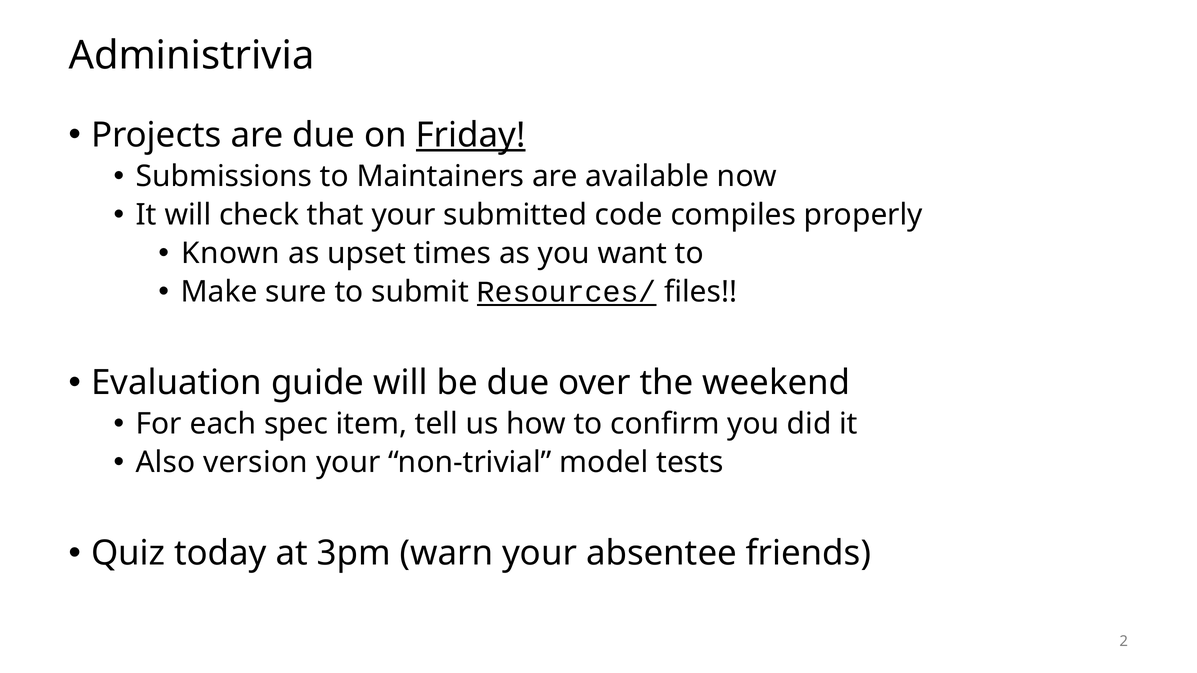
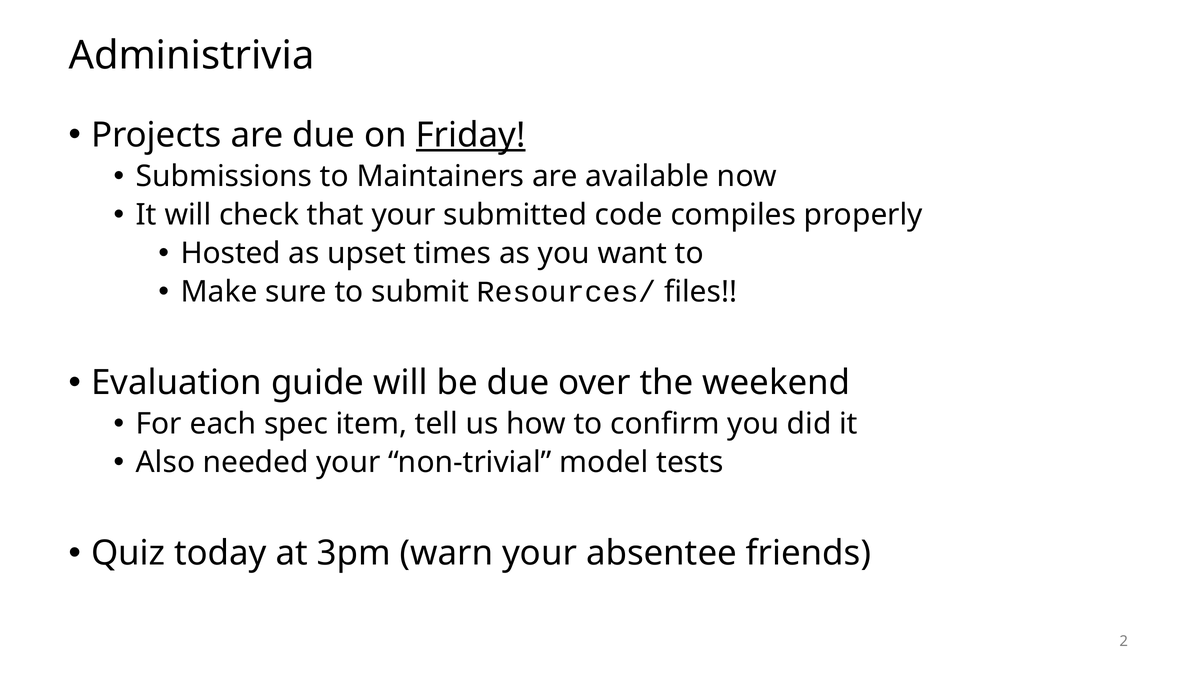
Known: Known -> Hosted (231, 254)
Resources/ underline: present -> none (567, 292)
version: version -> needed (256, 463)
